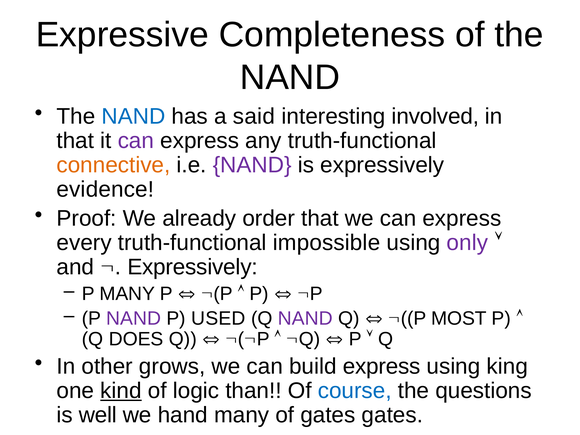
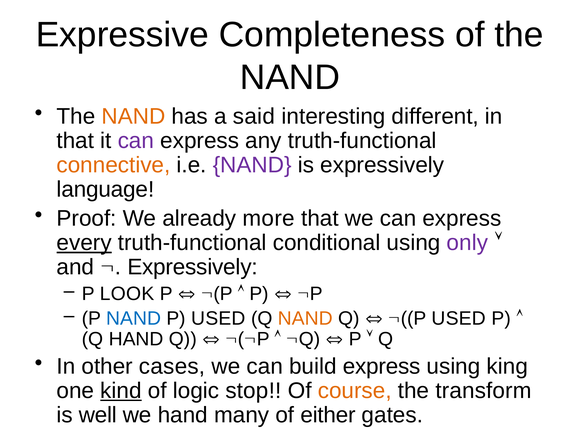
NAND colour: blue -> orange (133, 116)
involved: involved -> different (435, 116)
evidence: evidence -> language (105, 190)
order: order -> more (269, 218)
every underline: none -> present (84, 243)
impossible: impossible -> conditional (327, 243)
P MANY: MANY -> LOOK (127, 294)
NAND colour: purple -> blue (134, 318)
NAND colour: purple -> orange (305, 318)
MOST: MOST -> USED (459, 318)
Q DOES: DOES -> HAND (136, 339)
grows: grows -> cases (172, 366)
than: than -> stop (253, 391)
course colour: blue -> orange (355, 391)
questions: questions -> transform (483, 391)
of gates: gates -> either (328, 415)
